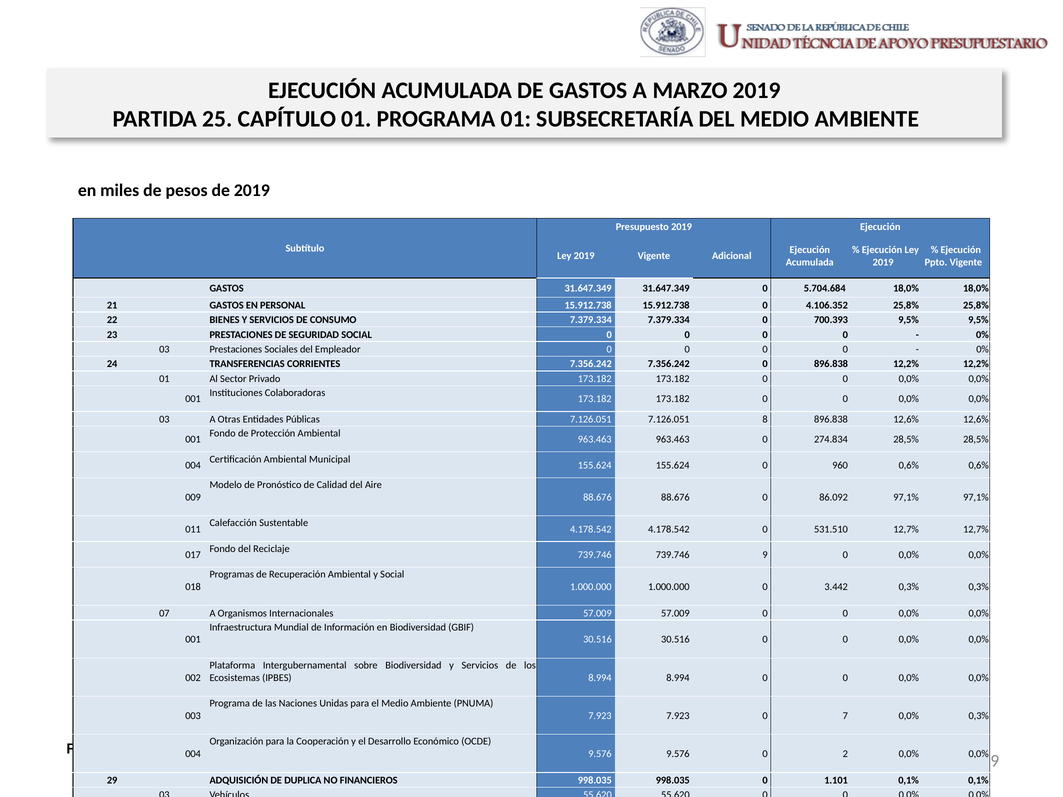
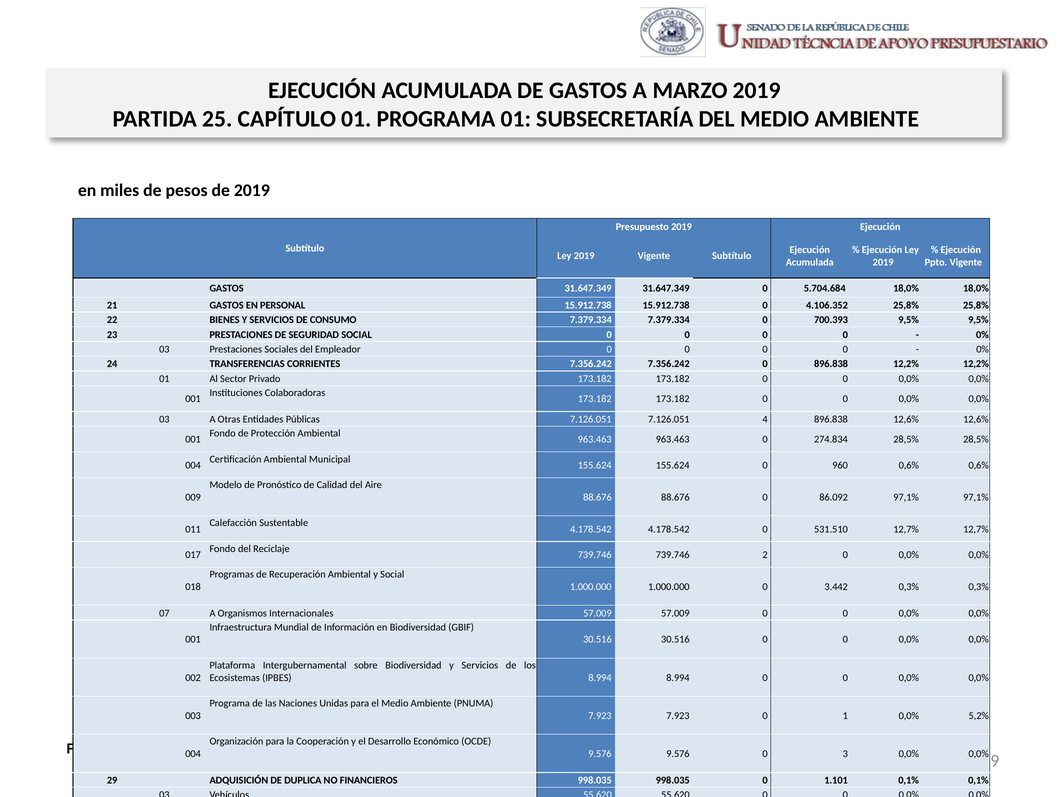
Vigente Adicional: Adicional -> Subtítulo (732, 256)
8: 8 -> 4 (765, 419)
739.746 9: 9 -> 2 (765, 555)
7: 7 -> 1 (845, 716)
0,0% 0,3%: 0,3% -> 5,2% (979, 716)
2: 2 -> 3 (845, 754)
